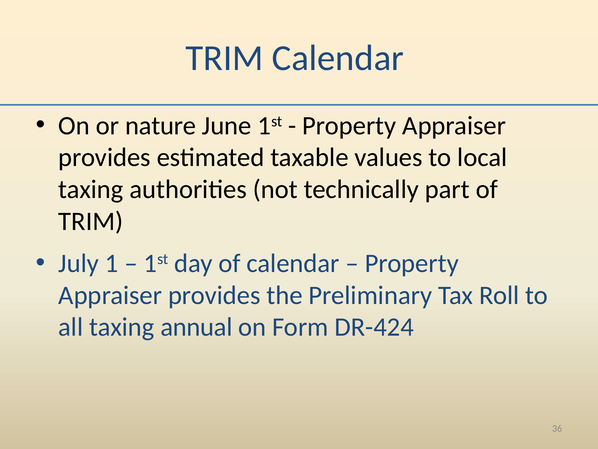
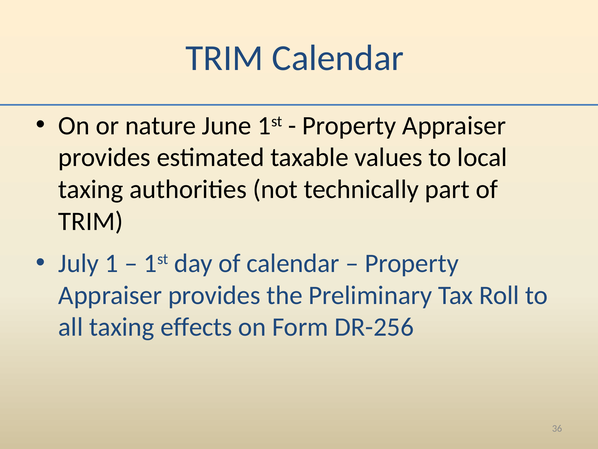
annual: annual -> effects (196, 327)
DR-424: DR-424 -> DR-256 (374, 327)
